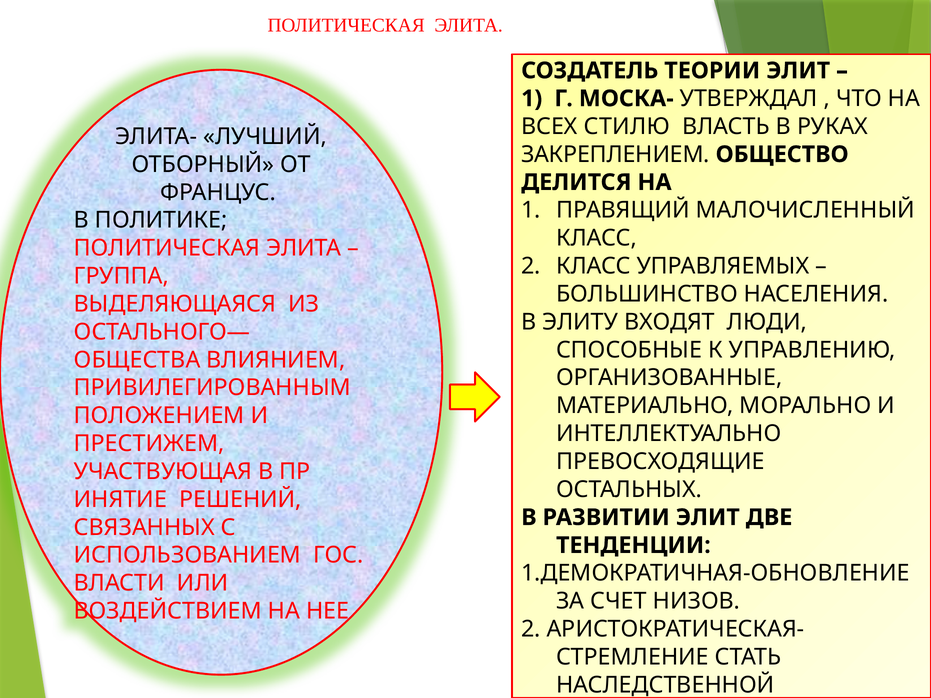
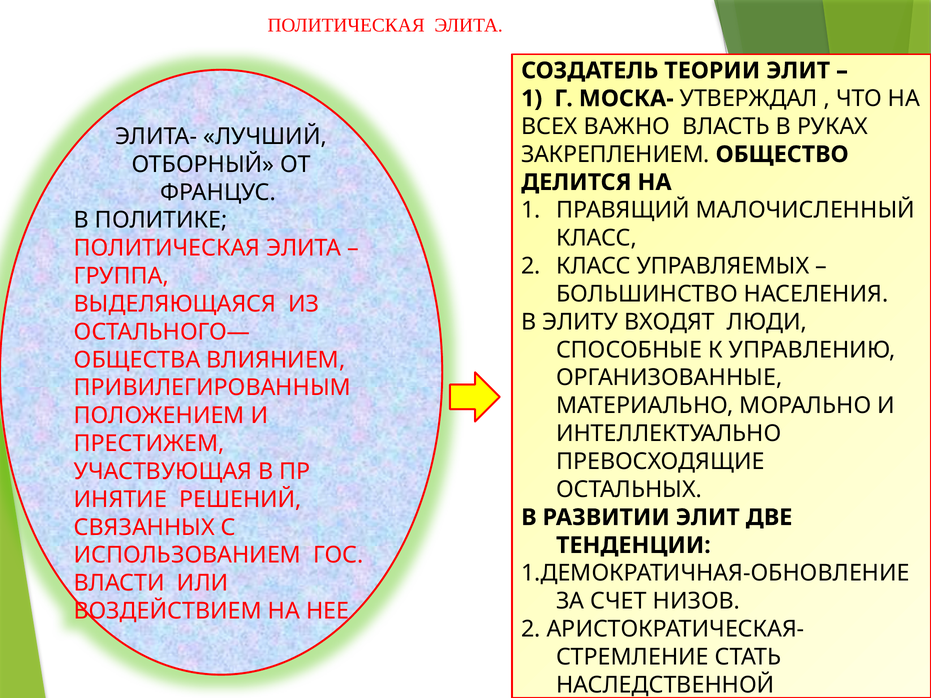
СТИЛЮ: СТИЛЮ -> ВАЖНО (627, 127)
